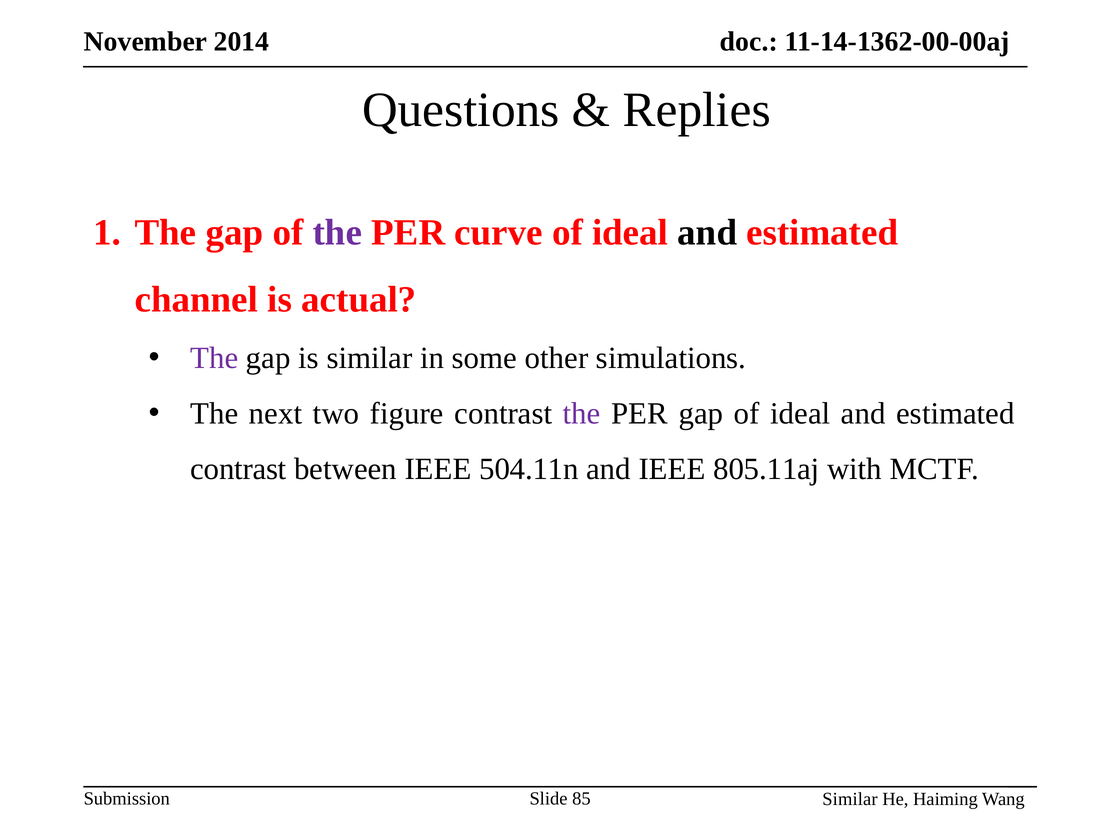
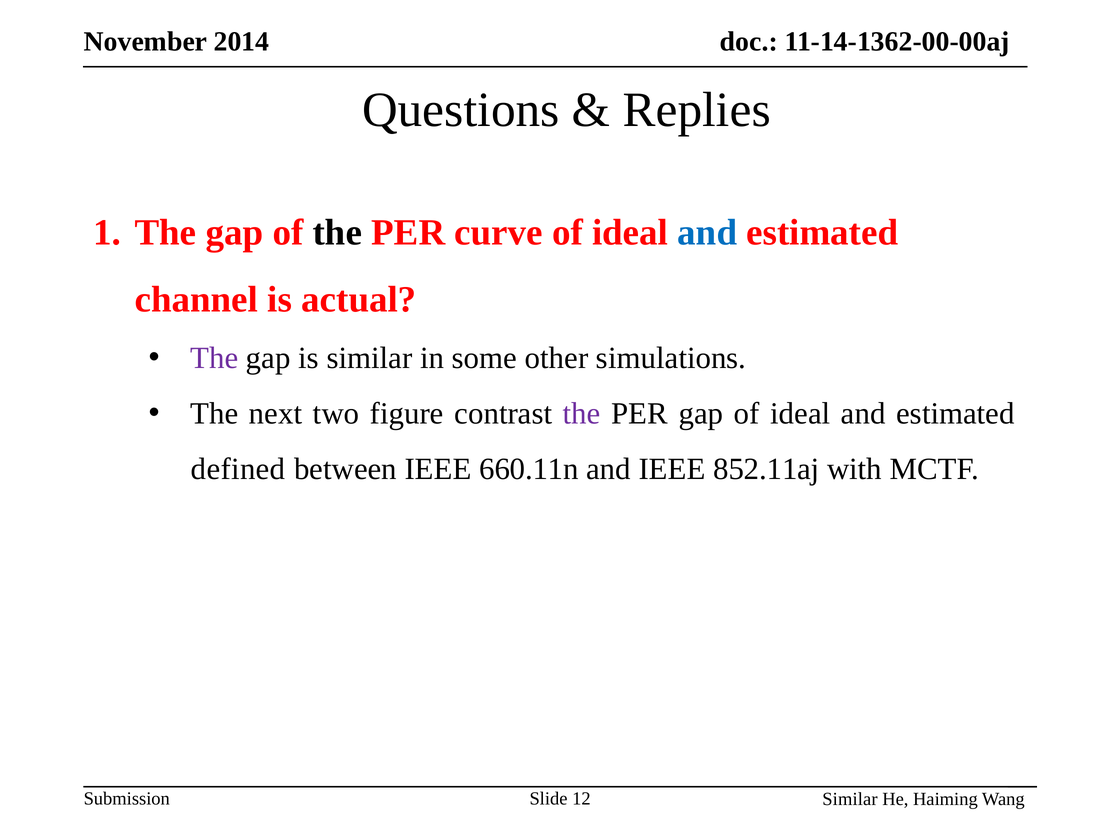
the colour: purple -> black (337, 233)
and colour: black -> blue (707, 233)
contrast: contrast -> defined (238, 469)
504.11n: 504.11n -> 660.11n (529, 469)
805.11aj: 805.11aj -> 852.11aj (766, 469)
85: 85 -> 12 (581, 799)
